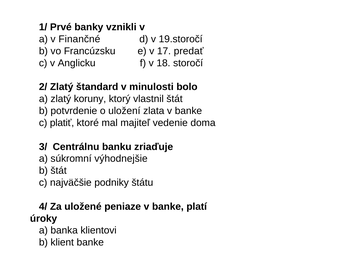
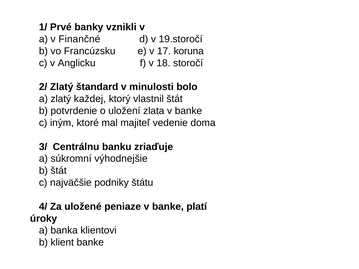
predať: predať -> koruna (189, 51)
koruny: koruny -> každej (90, 99)
platiť: platiť -> iným (62, 123)
